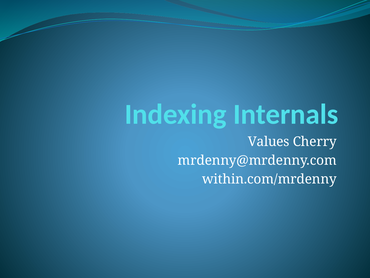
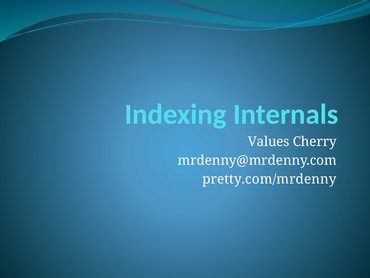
within.com/mrdenny: within.com/mrdenny -> pretty.com/mrdenny (269, 179)
